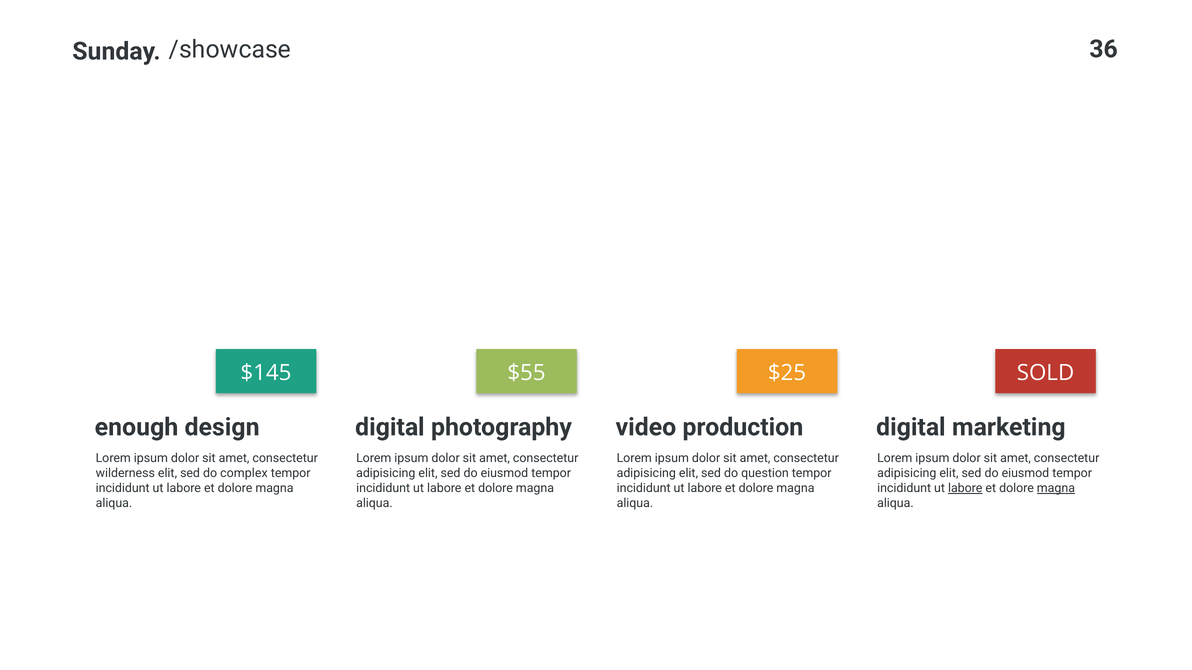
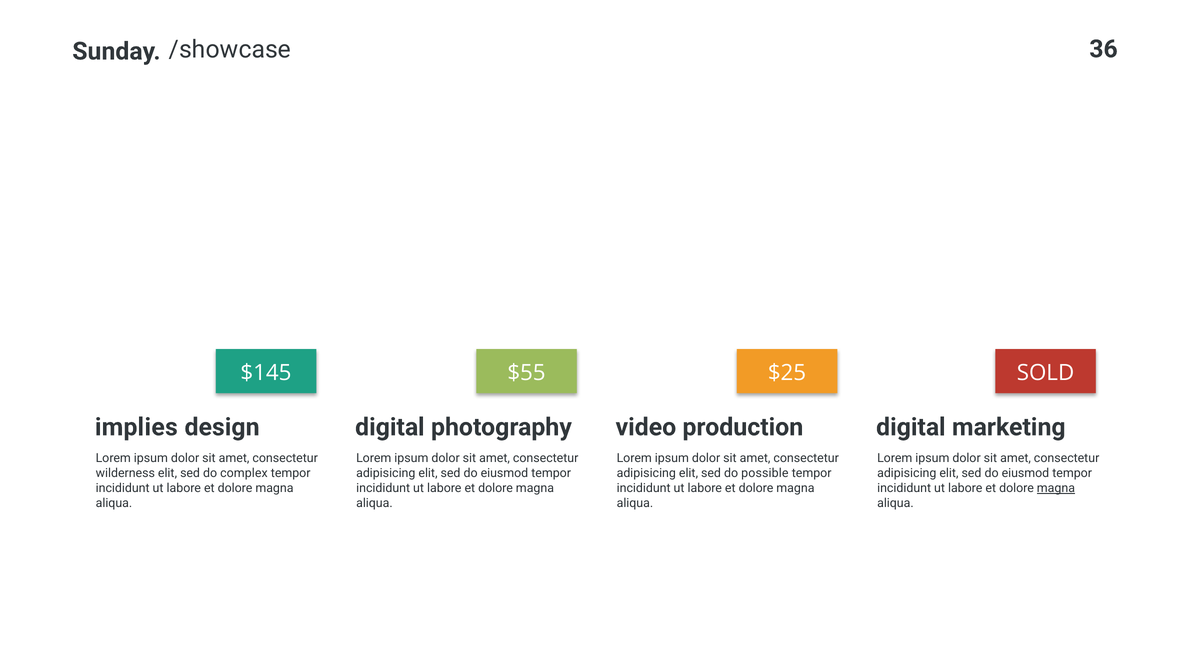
enough: enough -> implies (136, 427)
question: question -> possible (765, 474)
labore underline: present -> none (965, 488)
